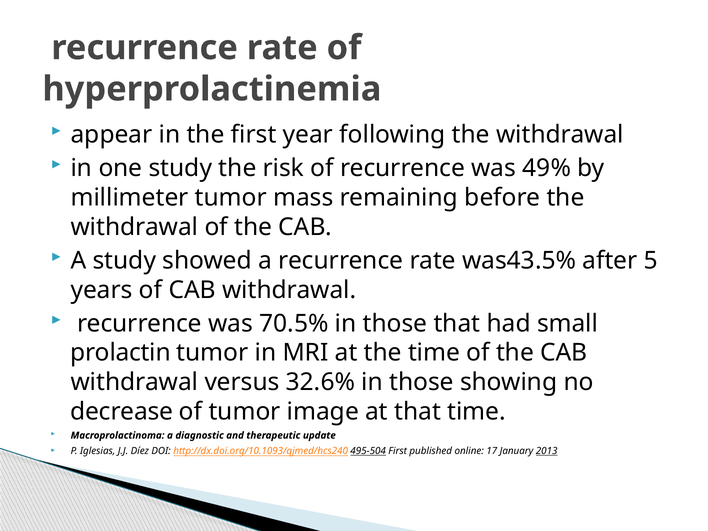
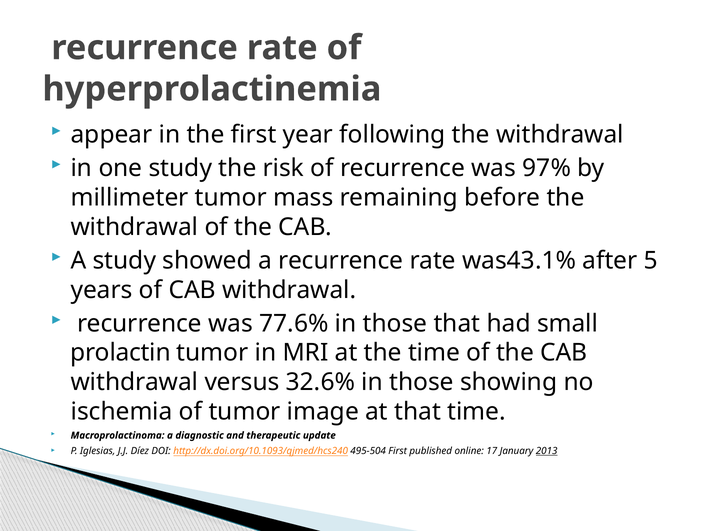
49%: 49% -> 97% (547, 168)
was43.5%: was43.5% -> was43.1% (519, 260)
70.5%: 70.5% -> 77.6% (294, 323)
decrease: decrease -> ischemia (122, 412)
495-504 underline: present -> none (368, 451)
